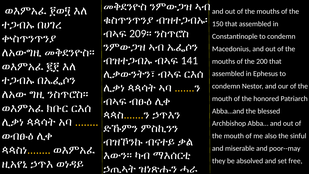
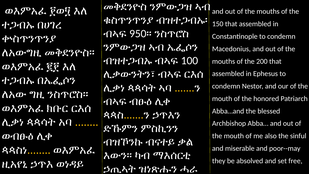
209: 209 -> 950 (138, 34)
141: 141 -> 100 (189, 61)
